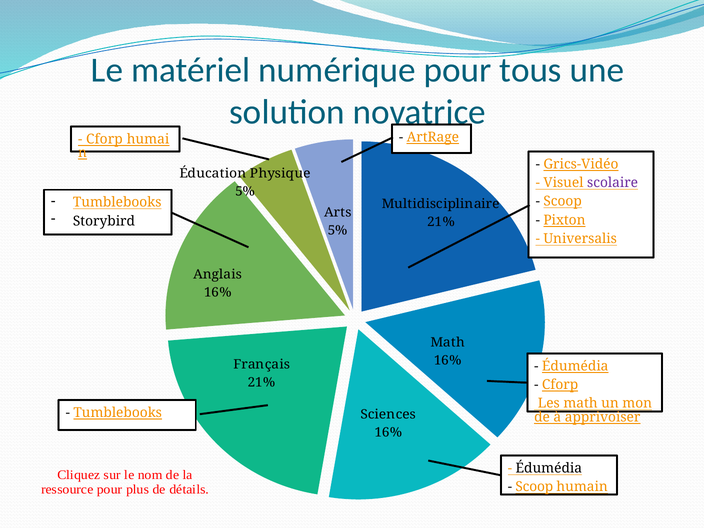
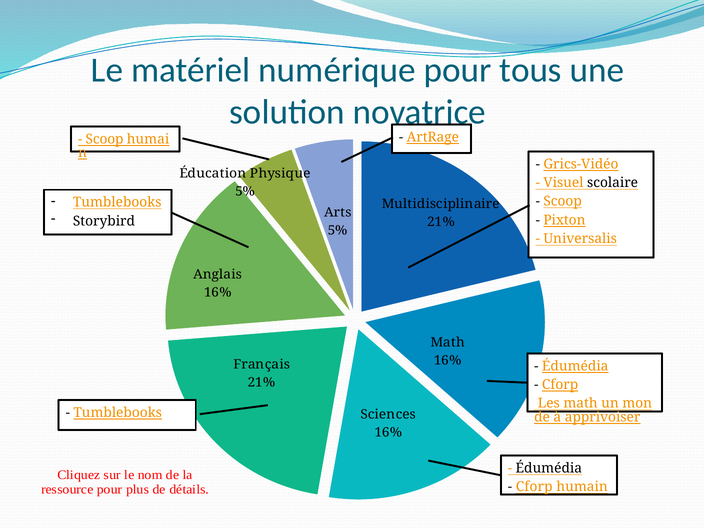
Cforp: Cforp -> Scoop (105, 139)
scolaire colour: purple -> black (613, 183)
Scoop: Scoop -> Cforp (534, 487)
